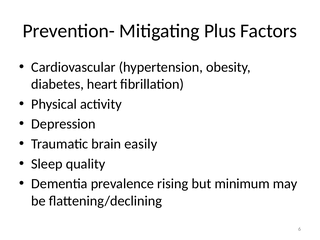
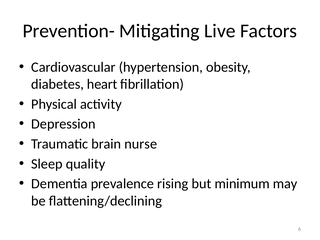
Plus: Plus -> Live (220, 31)
easily: easily -> nurse (141, 144)
